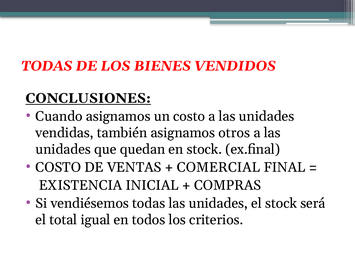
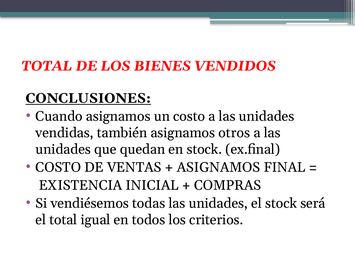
TODAS: TODAS -> TOTAL (47, 66)
COMERCIAL: COMERCIAL -> ASIGNAMOS (219, 167)
